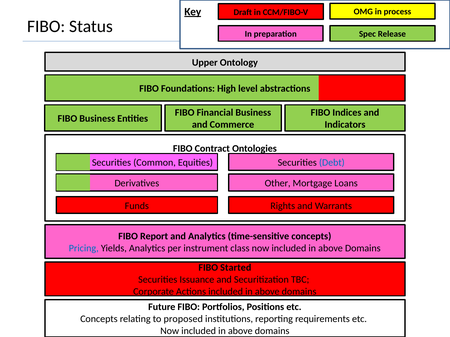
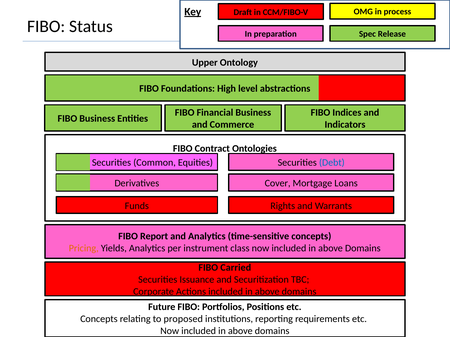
Other: Other -> Cover (278, 184)
Pricing colour: blue -> orange (84, 249)
Started: Started -> Carried (236, 268)
